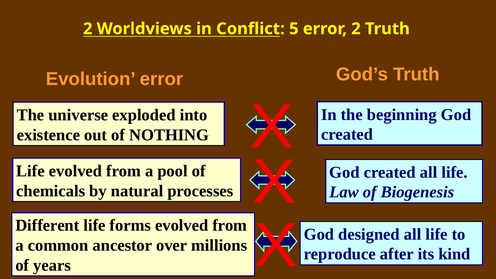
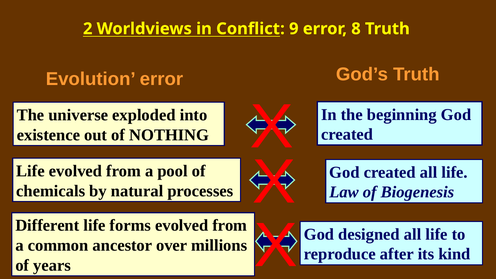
5: 5 -> 9 (294, 29)
error 2: 2 -> 8 (356, 29)
